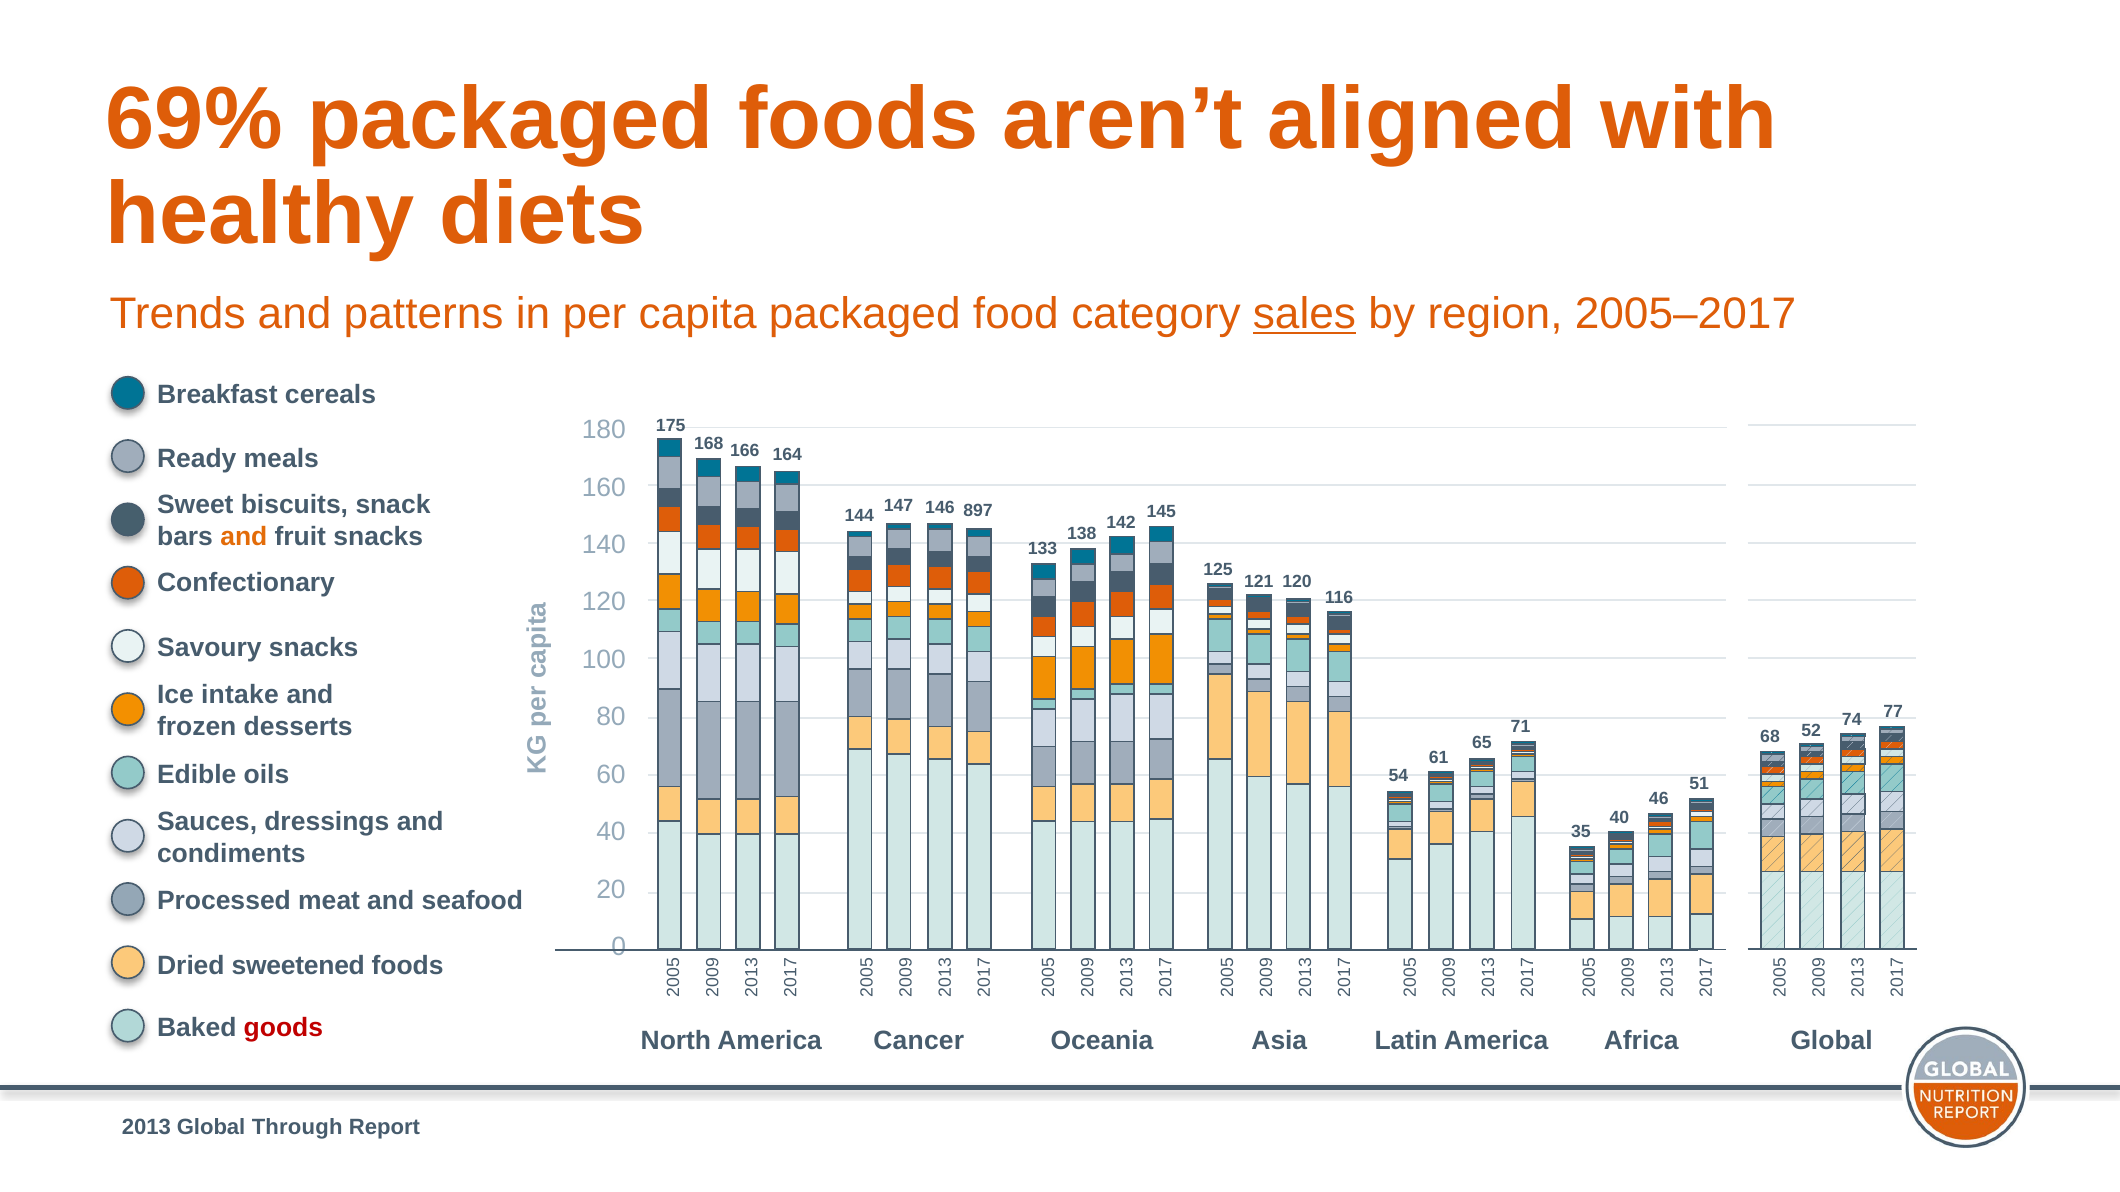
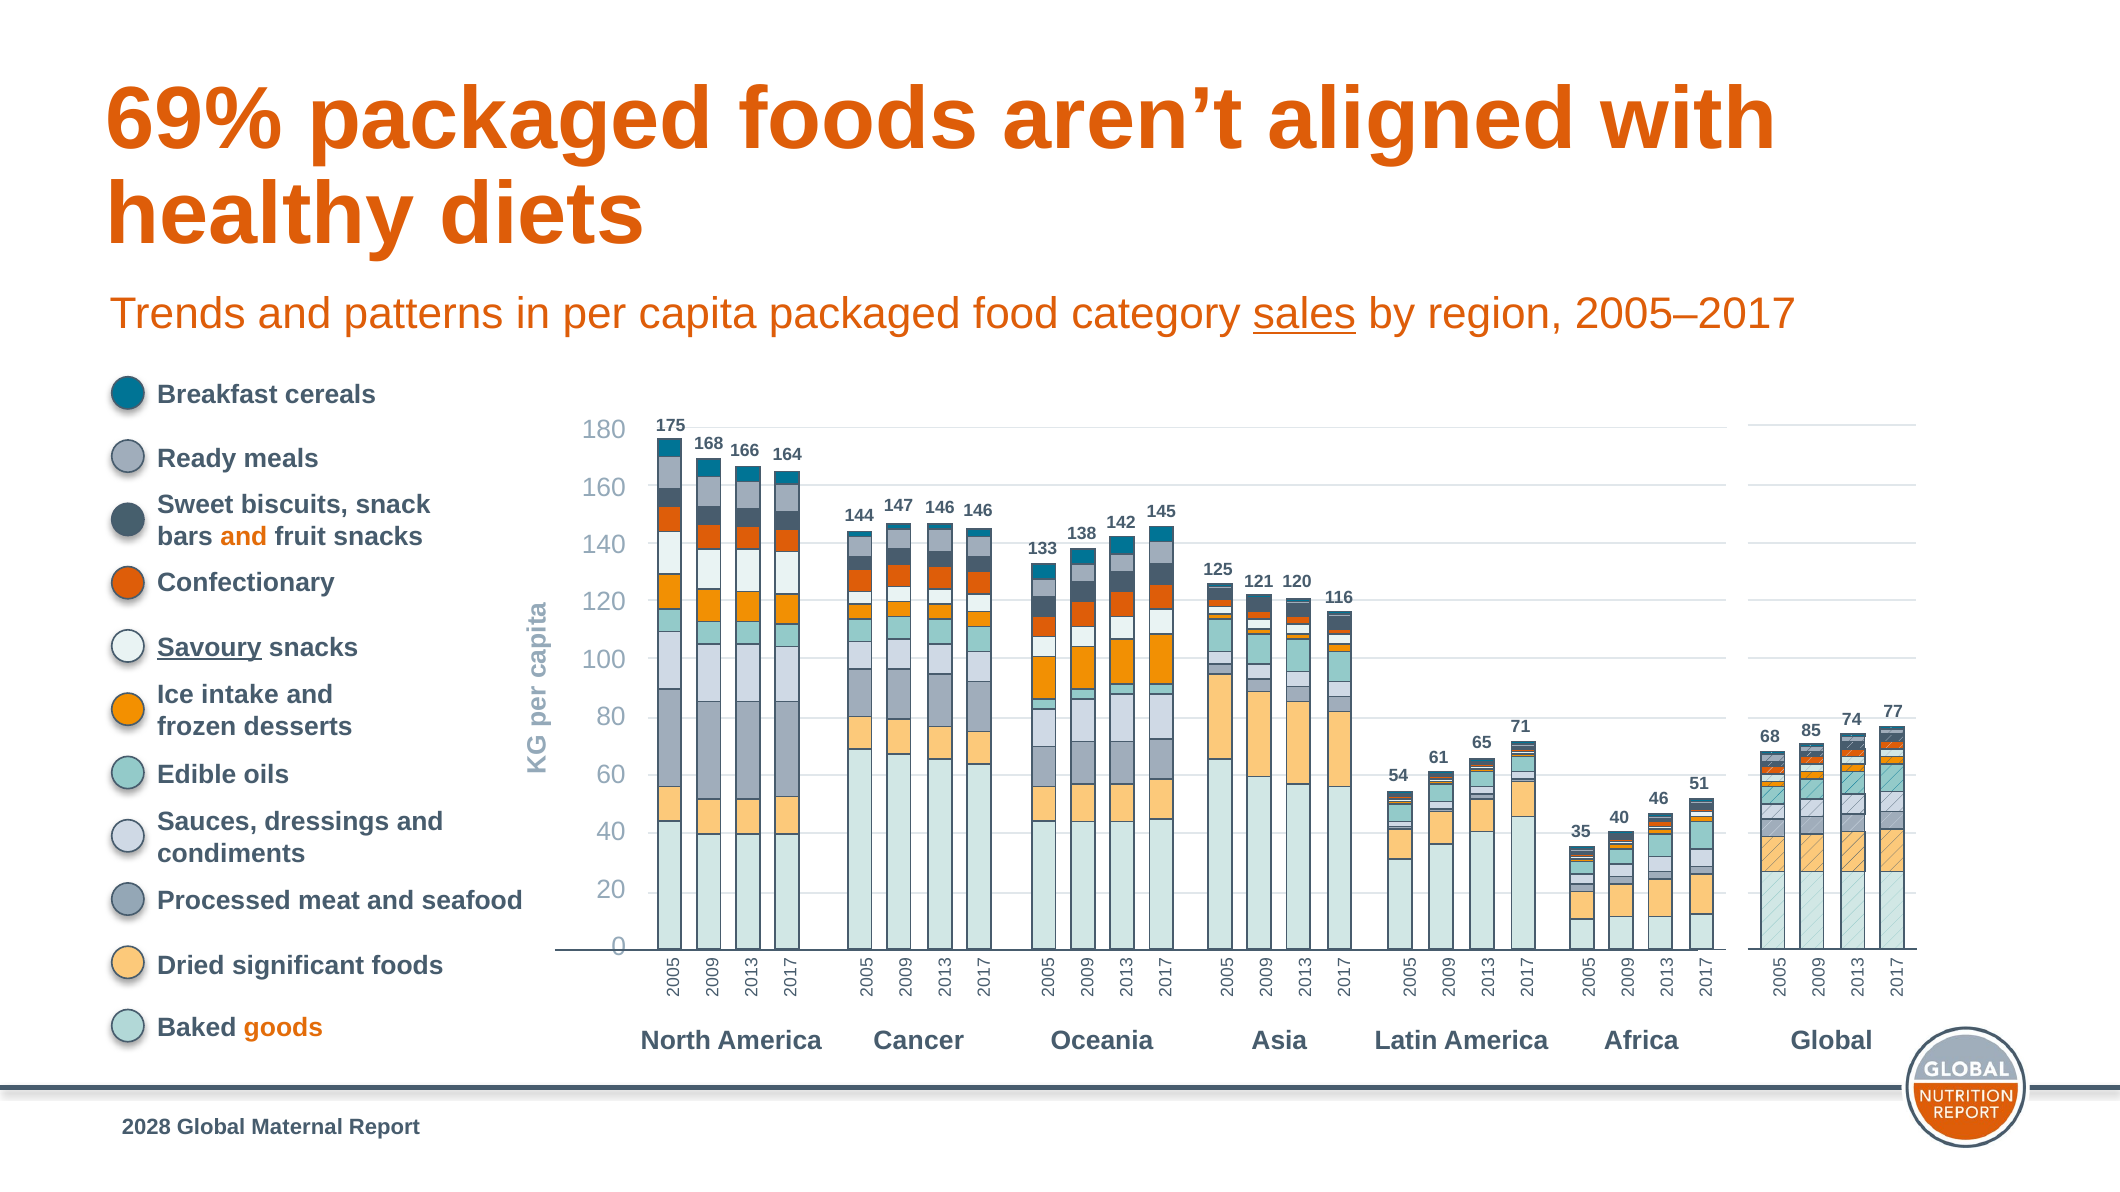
146 897: 897 -> 146 (978, 511)
Savoury underline: none -> present (209, 648)
52: 52 -> 85 (1811, 731)
sweetened: sweetened -> significant (298, 966)
goods colour: red -> orange (283, 1028)
2013: 2013 -> 2028 (146, 1128)
Through: Through -> Maternal (297, 1128)
